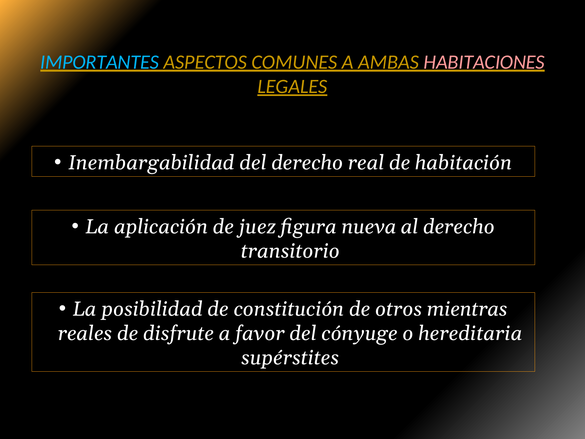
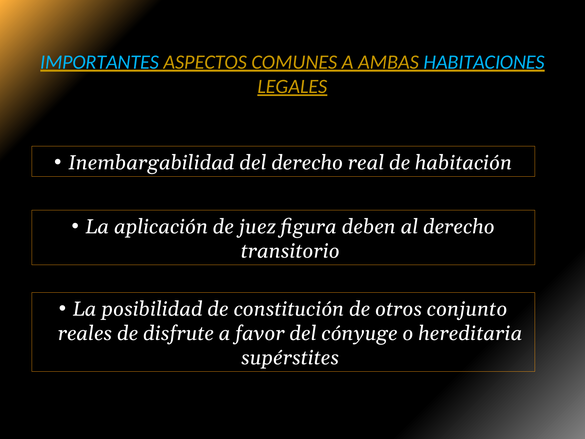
HABITACIONES colour: pink -> light blue (484, 62)
nueva: nueva -> deben (369, 227)
mientras: mientras -> conjunto (467, 309)
